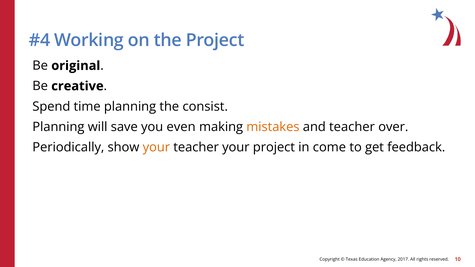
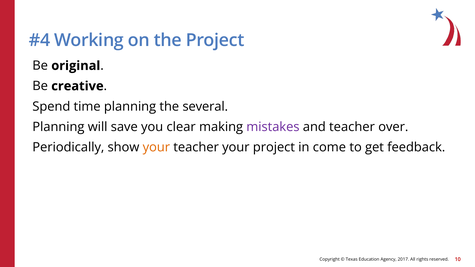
consist: consist -> several (205, 107)
even: even -> clear (181, 127)
mistakes colour: orange -> purple (273, 127)
